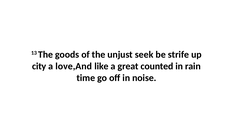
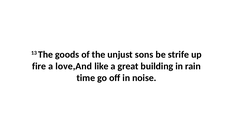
seek: seek -> sons (144, 55)
city: city -> fire (39, 66)
counted: counted -> building (157, 66)
